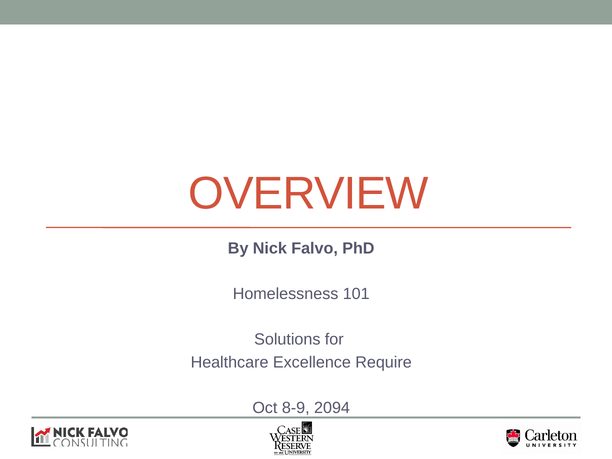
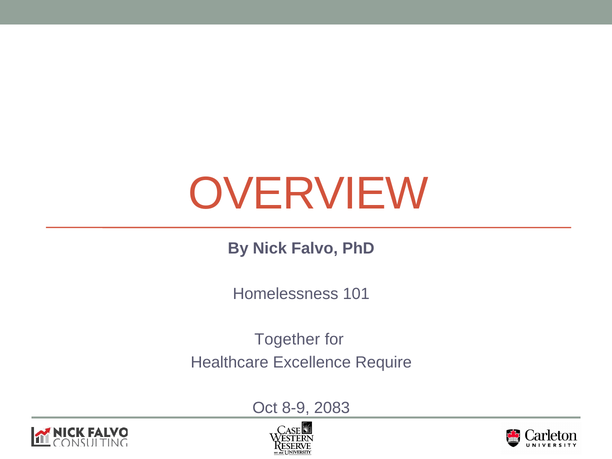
Solutions: Solutions -> Together (287, 340)
2094: 2094 -> 2083 (332, 408)
